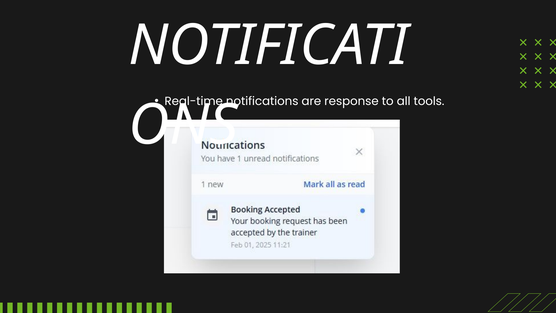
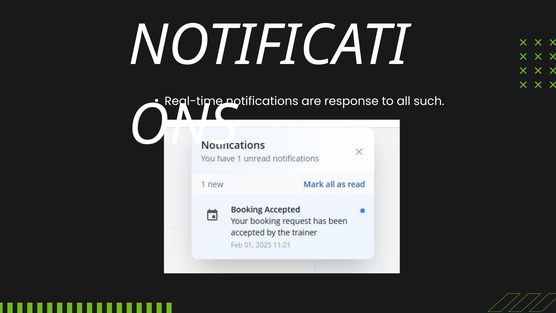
tools: tools -> such (429, 101)
